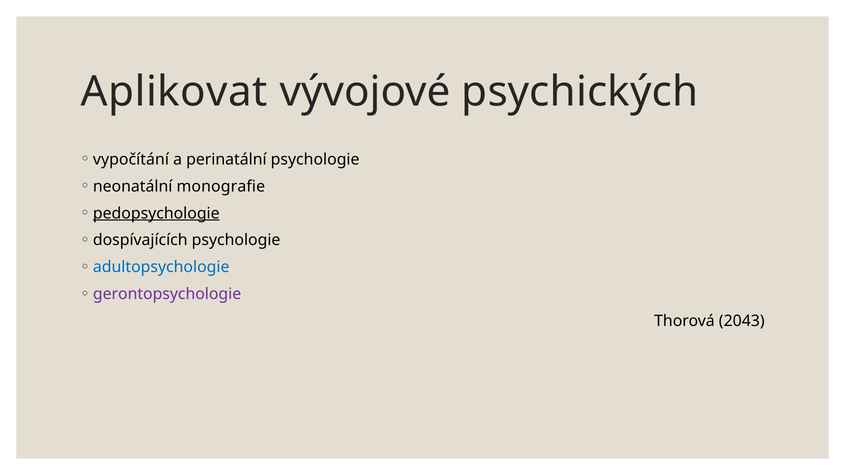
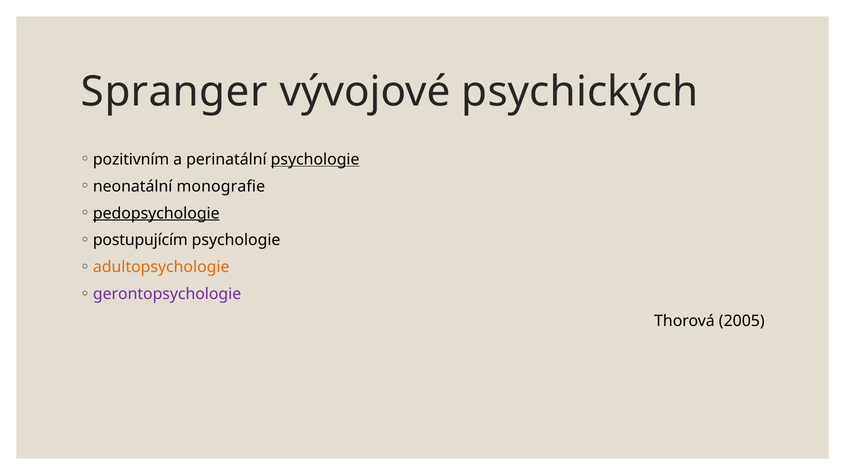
Aplikovat: Aplikovat -> Spranger (174, 92)
vypočítání: vypočítání -> pozitivním (131, 160)
psychologie underline: none -> present (315, 160)
dospívajících: dospívajících -> postupujícím (140, 240)
adultopsychologie colour: blue -> orange (161, 267)
2043: 2043 -> 2005 (742, 321)
